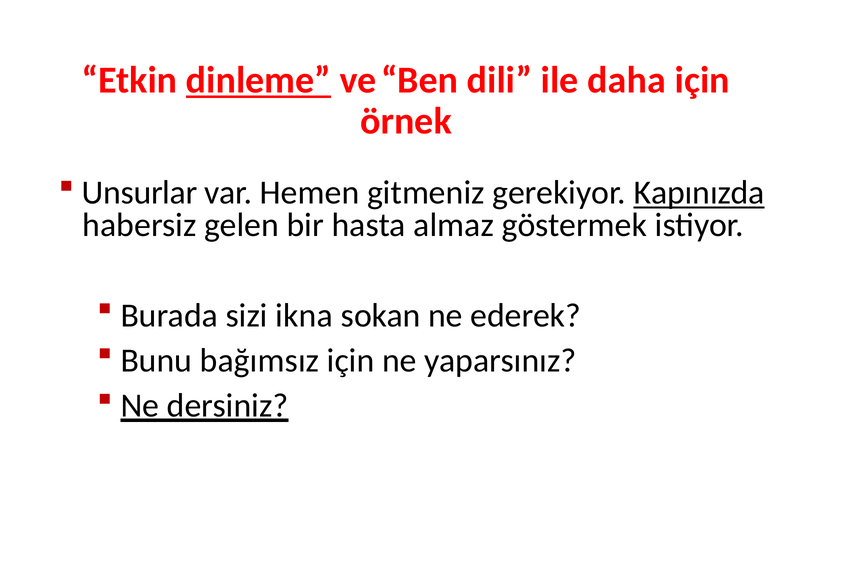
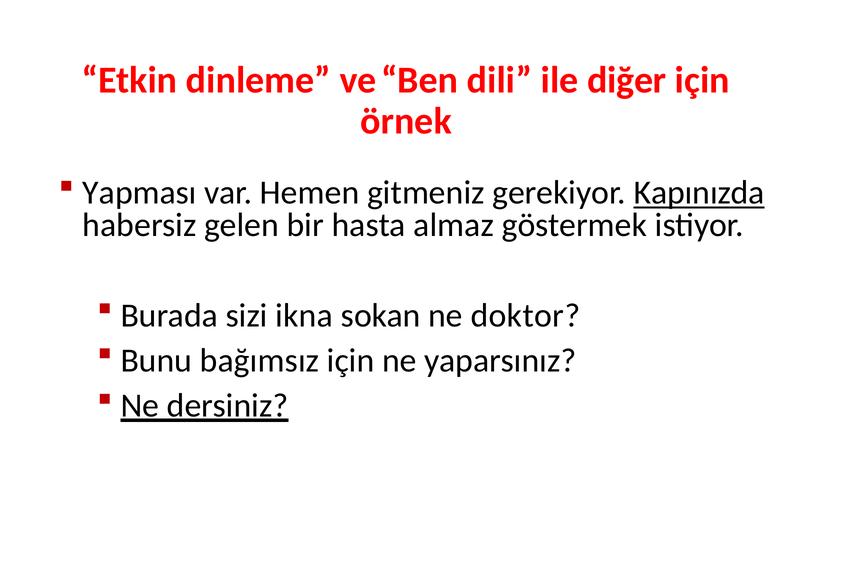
dinleme underline: present -> none (258, 80)
daha: daha -> diğer (627, 80)
Unsurlar: Unsurlar -> Yapması (140, 193)
ederek: ederek -> doktor (525, 316)
